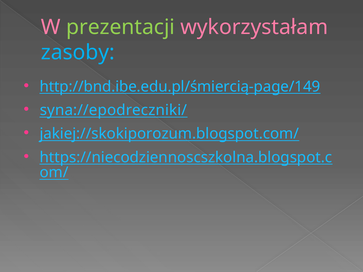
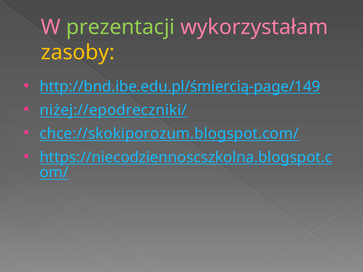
zasoby colour: light blue -> yellow (78, 53)
syna://epodreczniki/: syna://epodreczniki/ -> niżej://epodreczniki/ (113, 110)
jakiej://skokiporozum.blogspot.com/: jakiej://skokiporozum.blogspot.com/ -> chce://skokiporozum.blogspot.com/ (169, 134)
